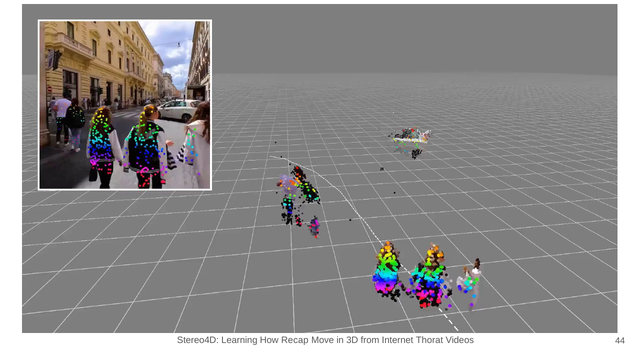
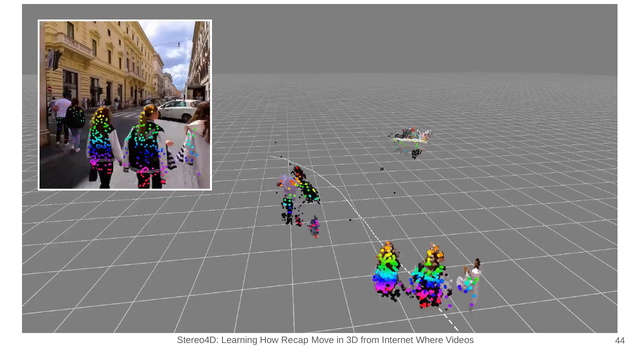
Thorat: Thorat -> Where (430, 340)
